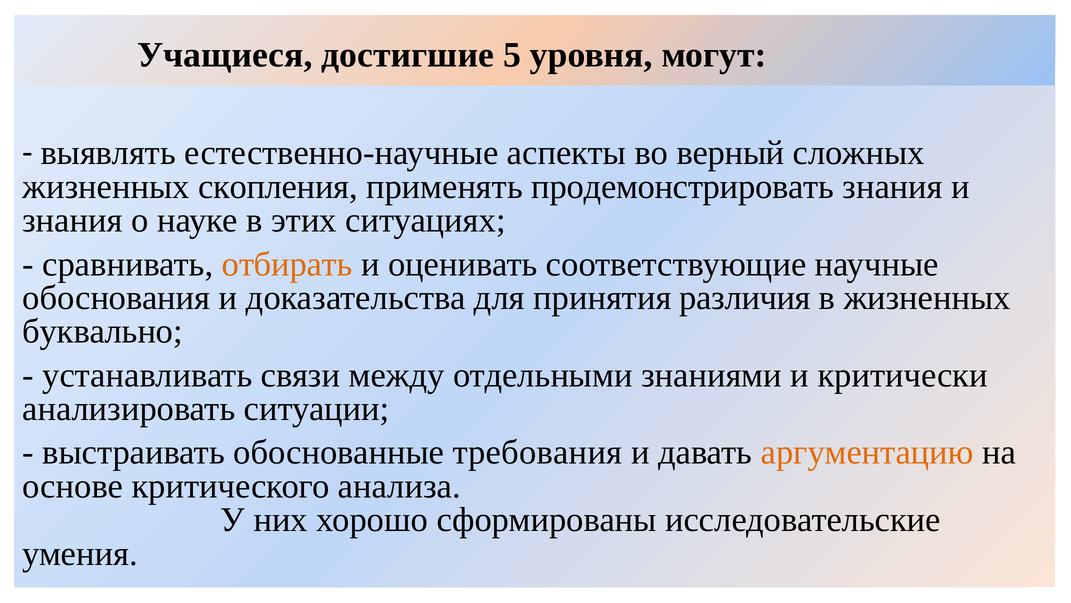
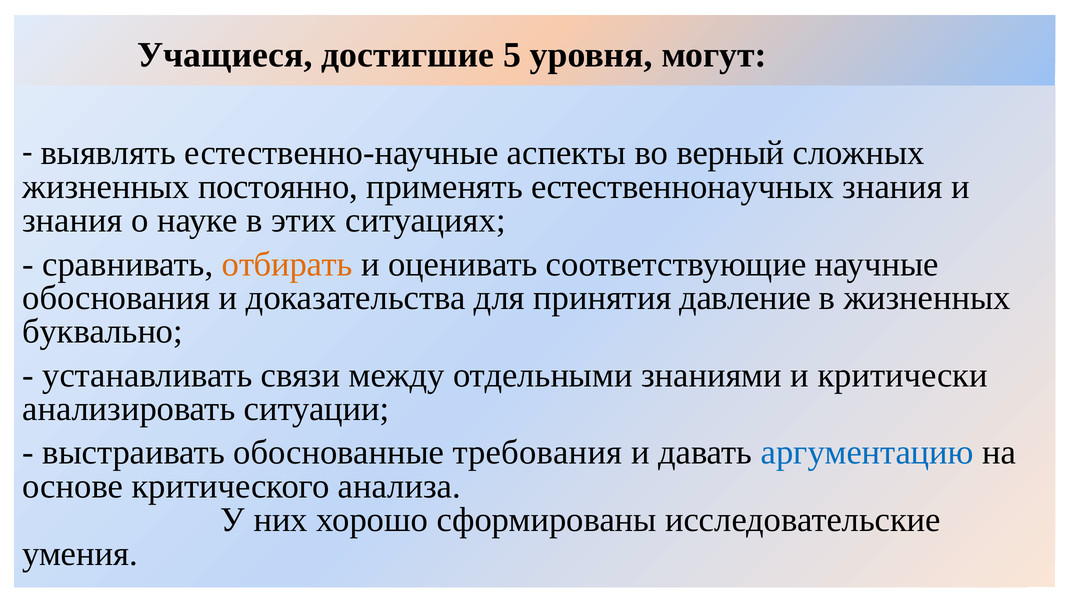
скопления: скопления -> постоянно (278, 187)
продемонстрировать: продемонстрировать -> естественнонаучных (683, 187)
различия: различия -> давление (745, 297)
аргументацию colour: orange -> blue (867, 452)
